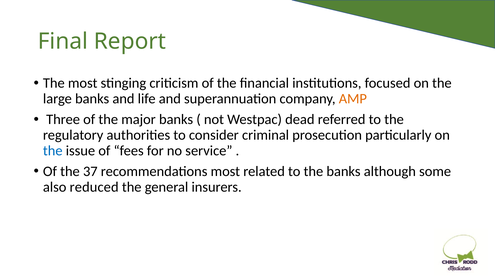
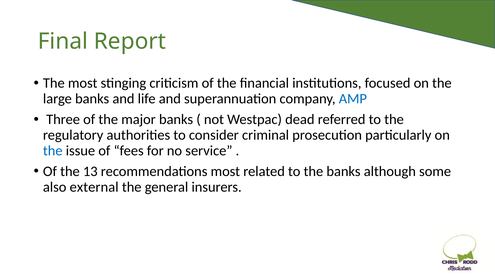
AMP colour: orange -> blue (353, 99)
37: 37 -> 13 (90, 172)
reduced: reduced -> external (94, 187)
